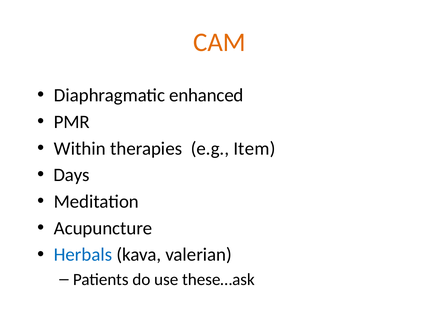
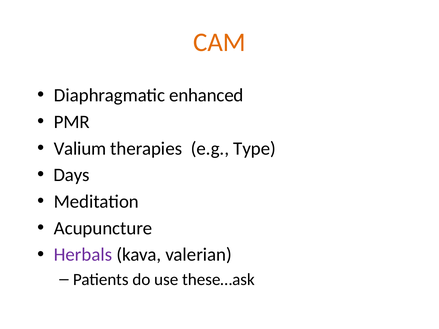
Within: Within -> Valium (80, 149)
Item: Item -> Type (255, 149)
Herbals colour: blue -> purple (83, 255)
